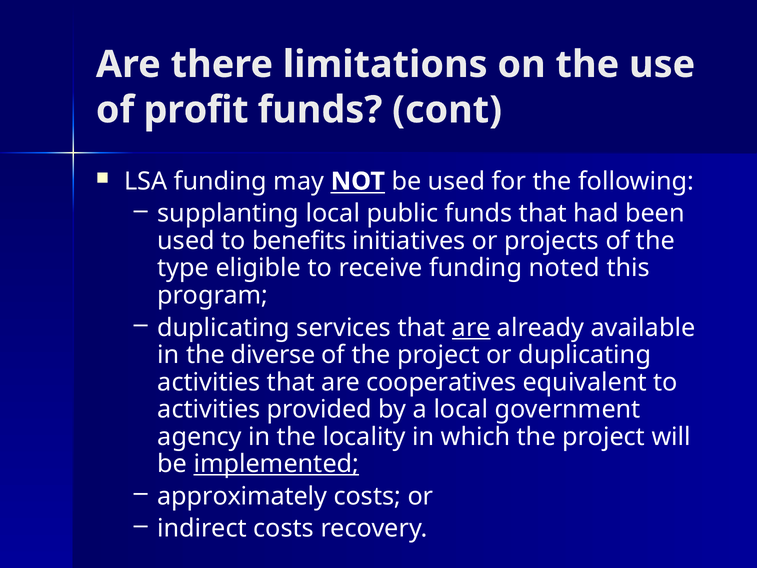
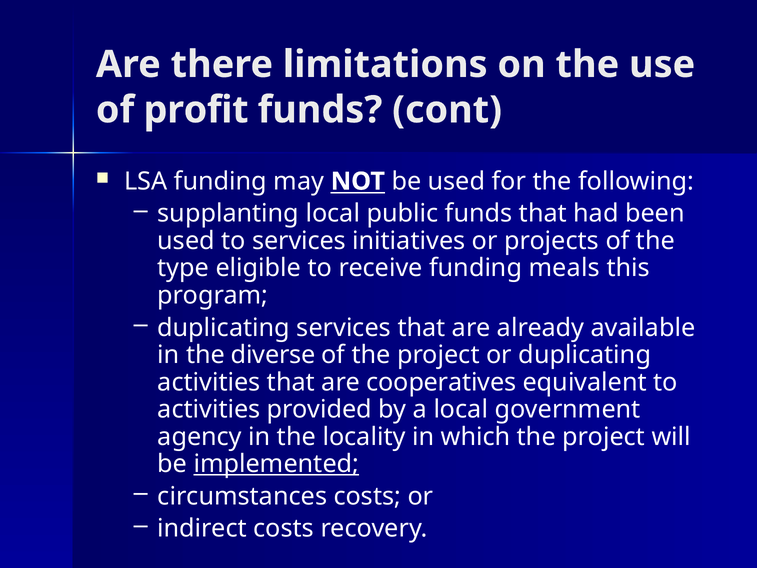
to benefits: benefits -> services (299, 241)
noted: noted -> meals (564, 268)
are underline: present -> none (471, 328)
approximately: approximately -> circumstances (242, 496)
